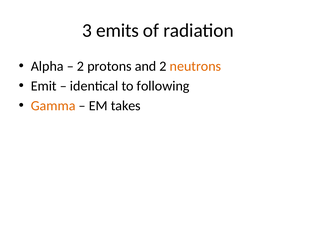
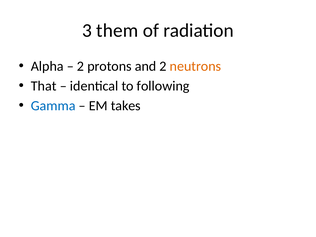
emits: emits -> them (117, 31)
Emit: Emit -> That (44, 86)
Gamma colour: orange -> blue (53, 106)
